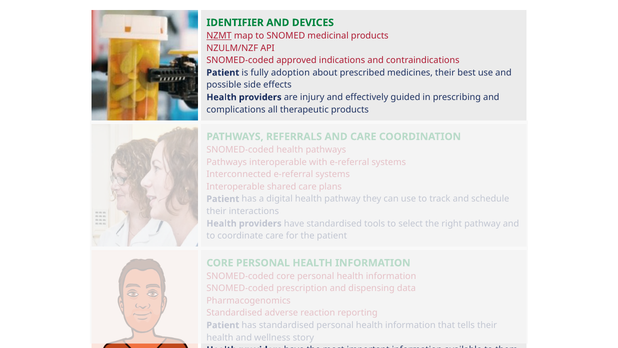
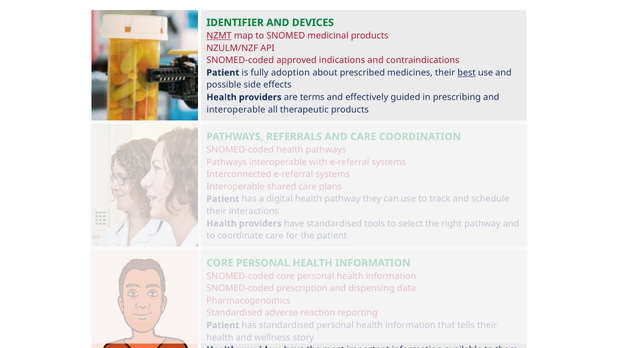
best underline: none -> present (467, 73)
injury: injury -> terms (312, 97)
complications: complications -> interoperable (236, 109)
